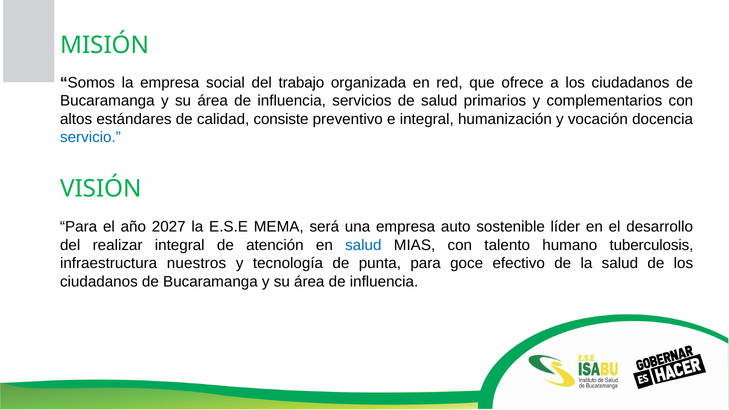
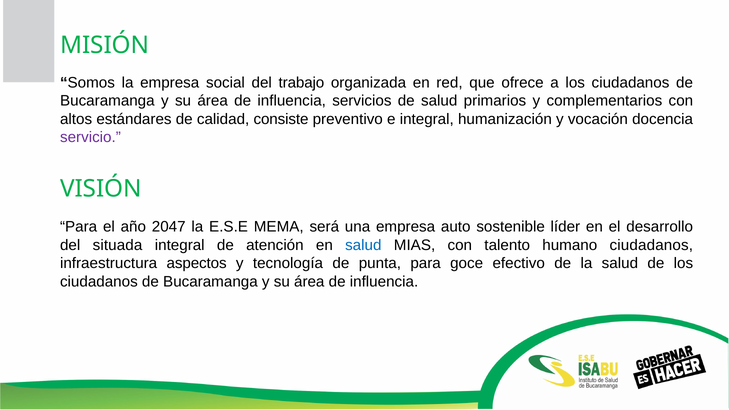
servicio colour: blue -> purple (90, 137)
2027: 2027 -> 2047 (169, 227)
realizar: realizar -> situada (118, 245)
humano tuberculosis: tuberculosis -> ciudadanos (651, 245)
nuestros: nuestros -> aspectos (197, 263)
